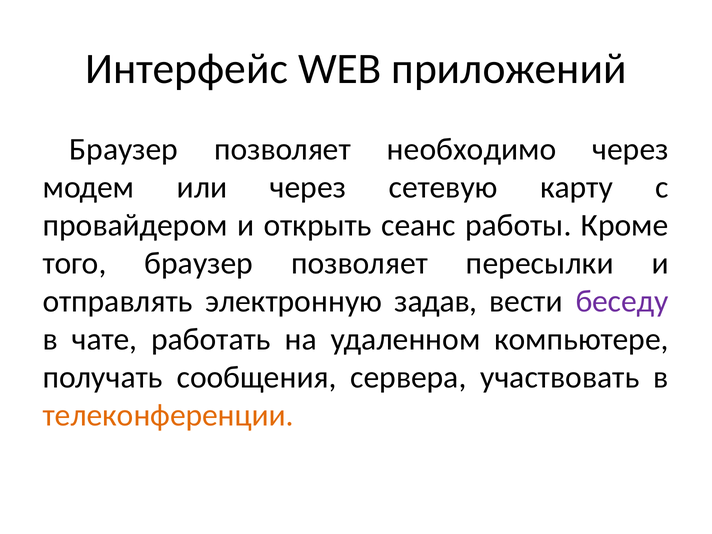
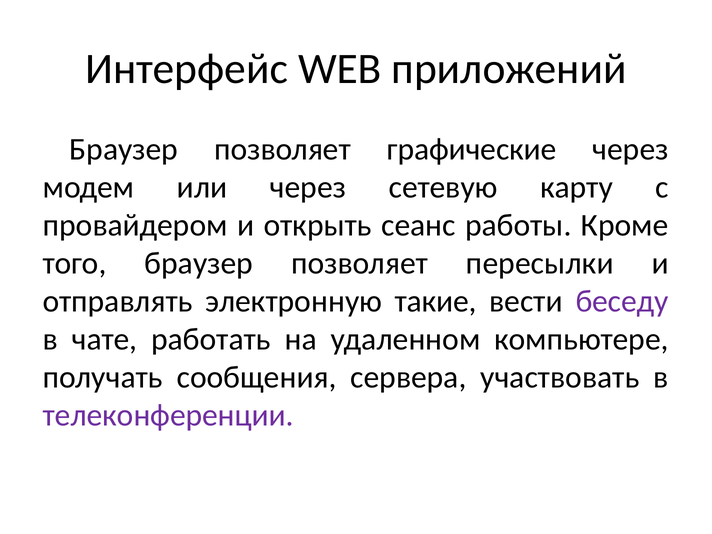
необходимо: необходимо -> графические (472, 149)
задав: задав -> такие (436, 301)
телеконференции colour: orange -> purple (168, 415)
